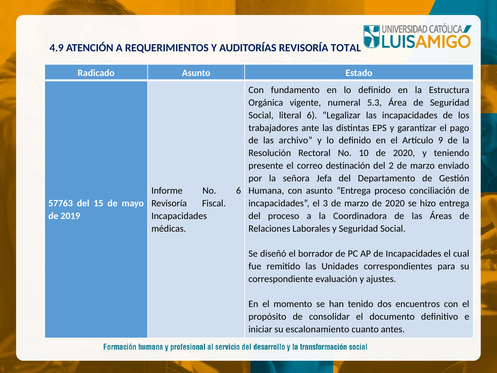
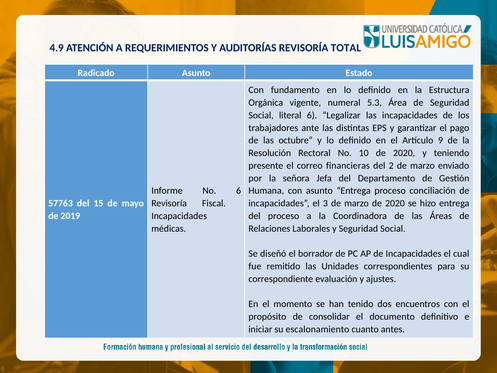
archivo: archivo -> octubre (296, 140)
destinación: destinación -> financieras (348, 165)
